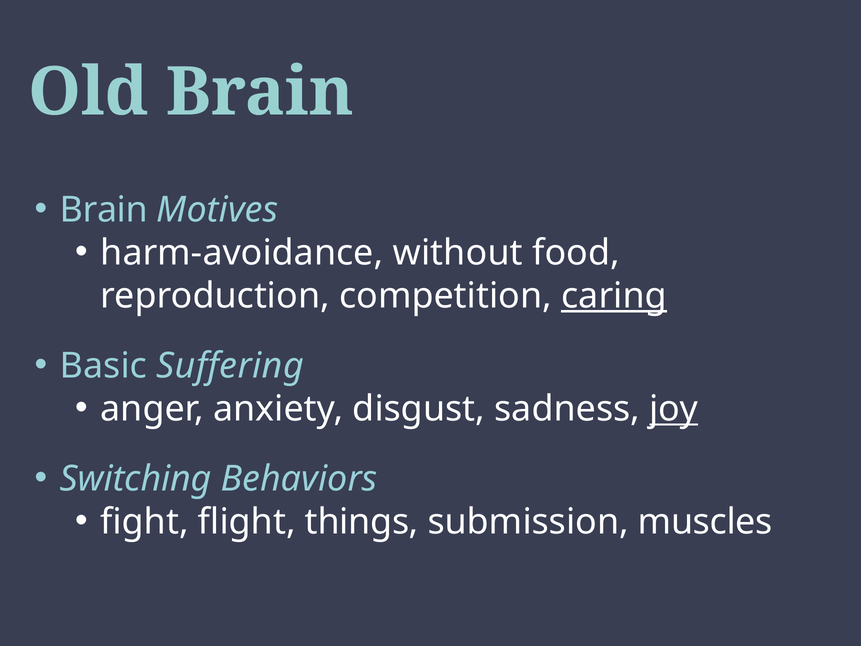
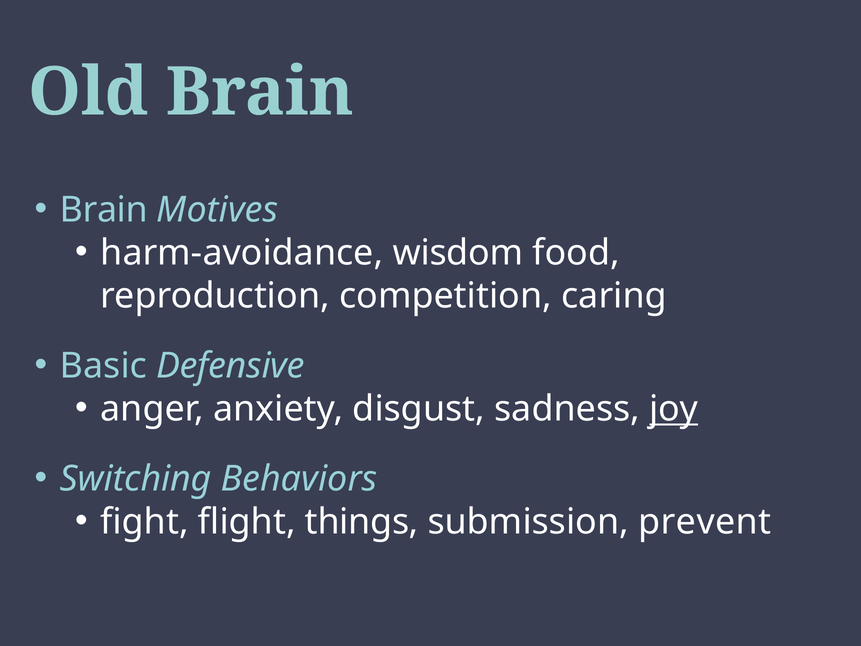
without: without -> wisdom (458, 253)
caring underline: present -> none (614, 296)
Suffering: Suffering -> Defensive (230, 366)
muscles: muscles -> prevent (705, 522)
